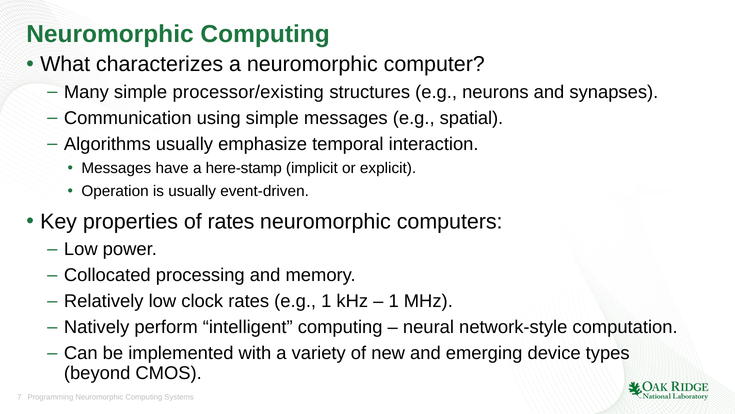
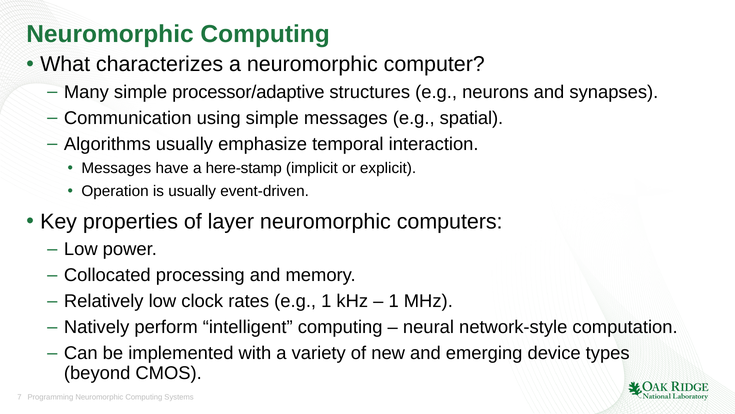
processor/existing: processor/existing -> processor/adaptive (248, 92)
of rates: rates -> layer (231, 221)
